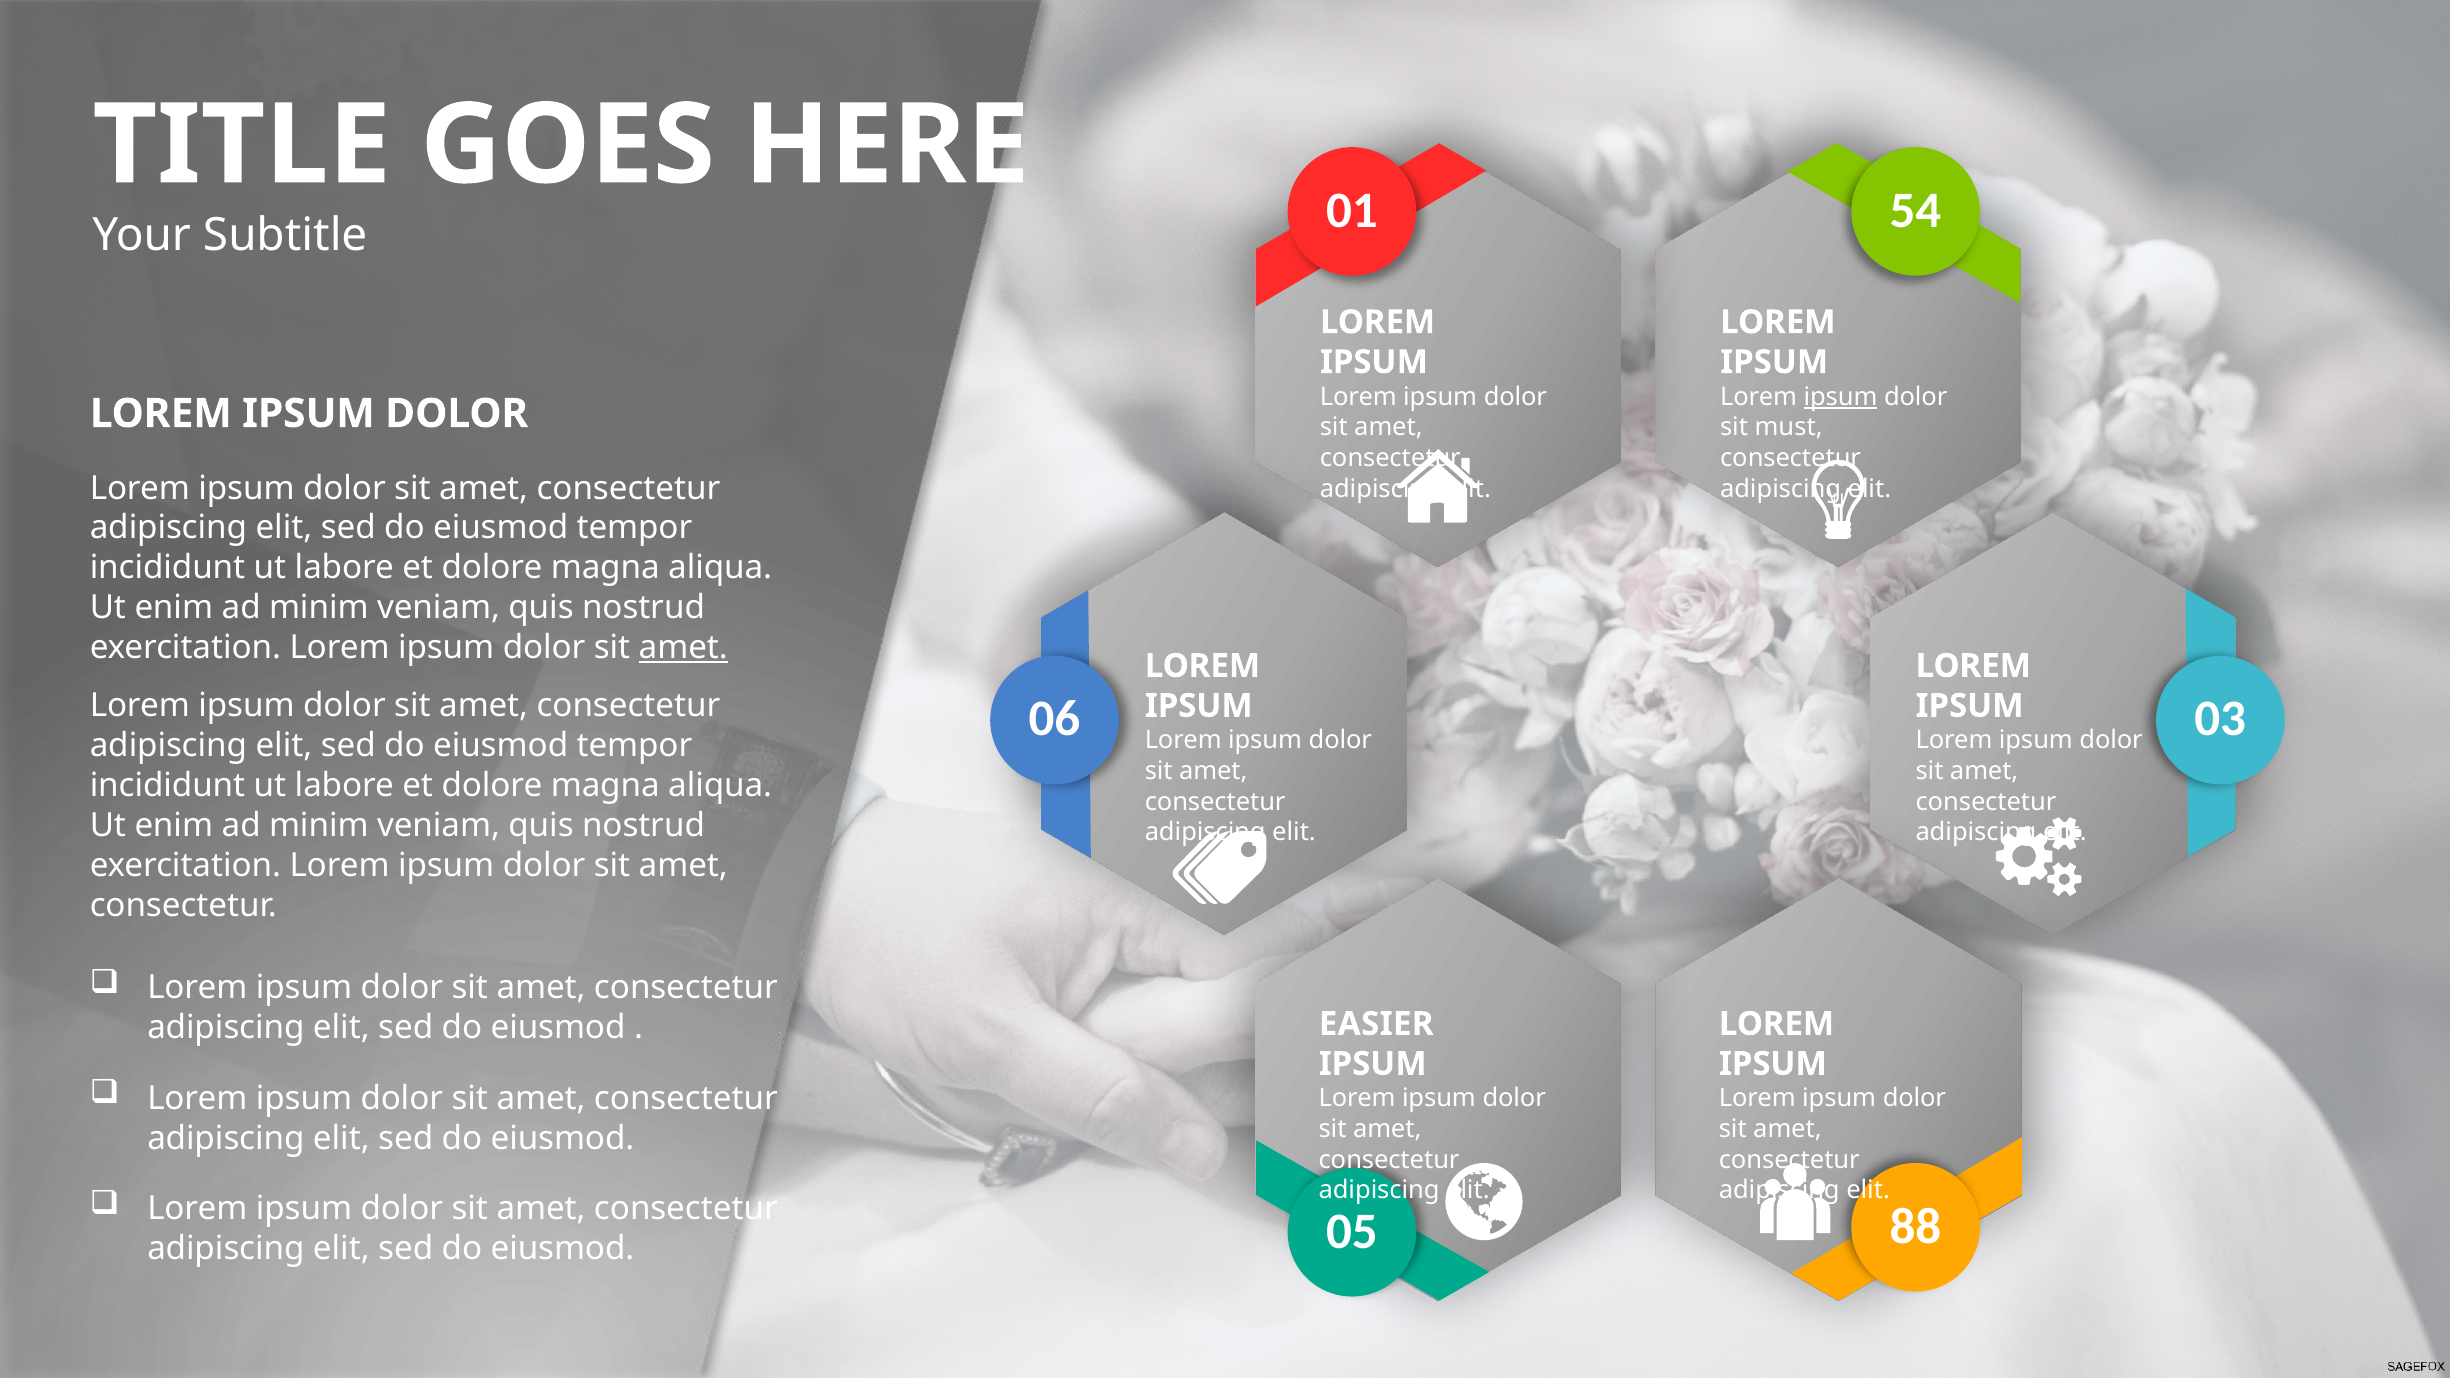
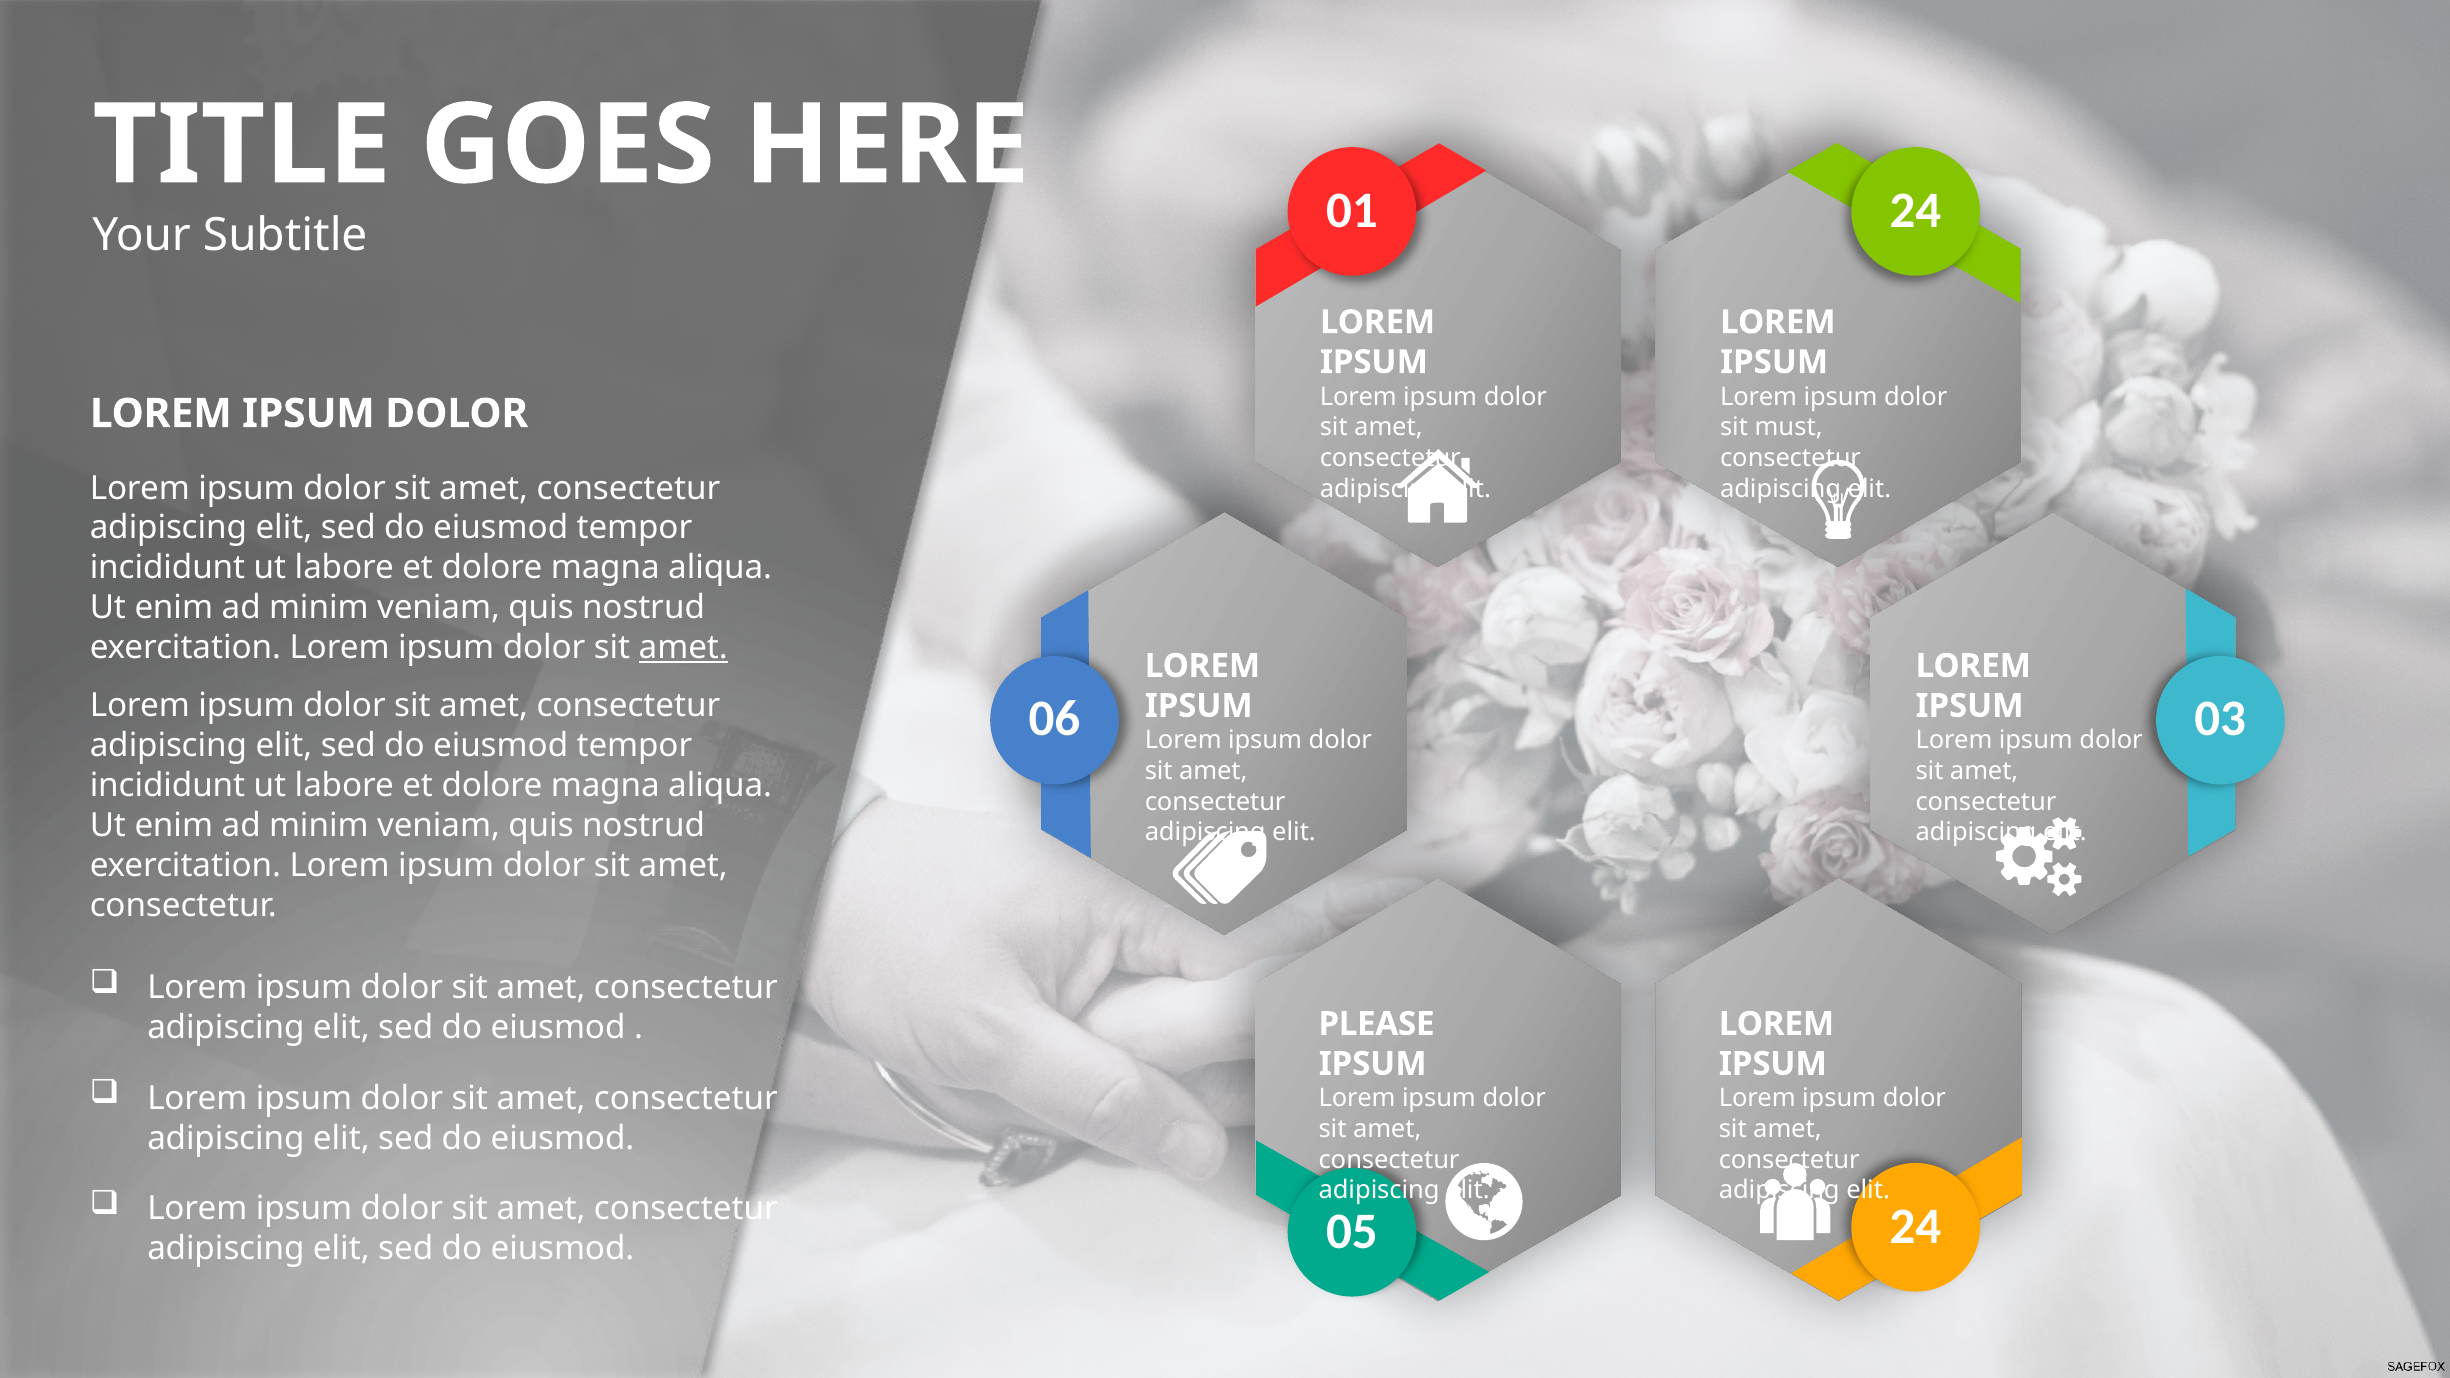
01 54: 54 -> 24 (1915, 210)
ipsum underline: present -> none (1840, 397)
EASIER: EASIER -> PLEASE (1377, 1024)
05 88: 88 -> 24 (1915, 1226)
